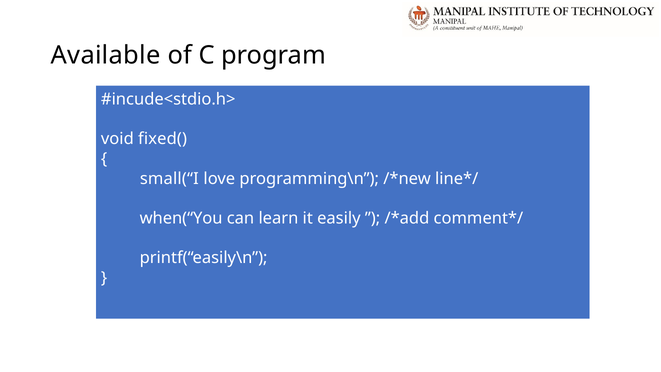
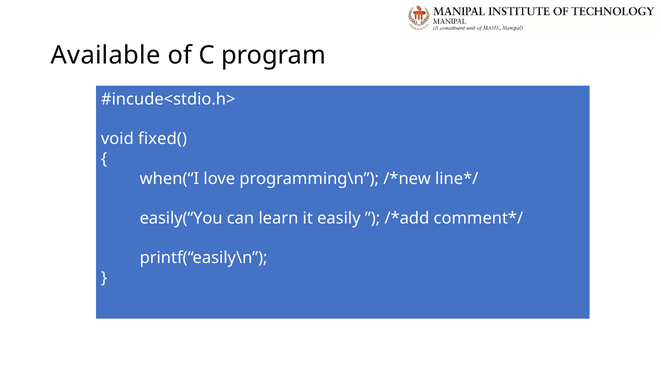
small(“I: small(“I -> when(“I (169, 178)
when(“You: when(“You -> easily(“You (181, 218)
